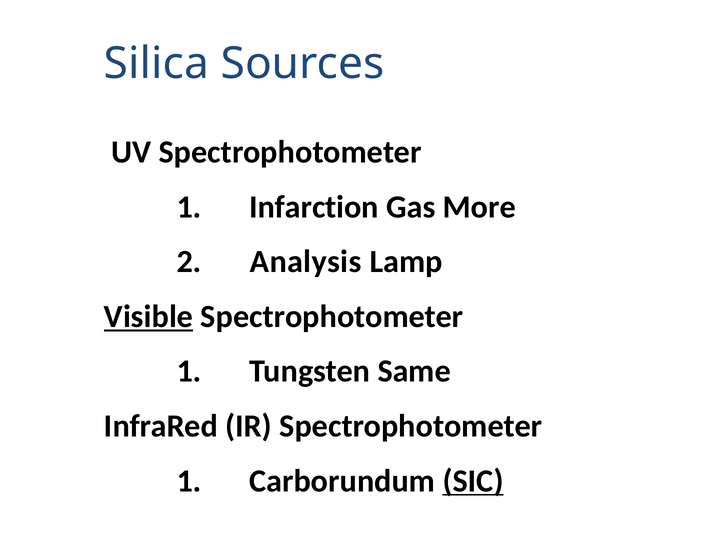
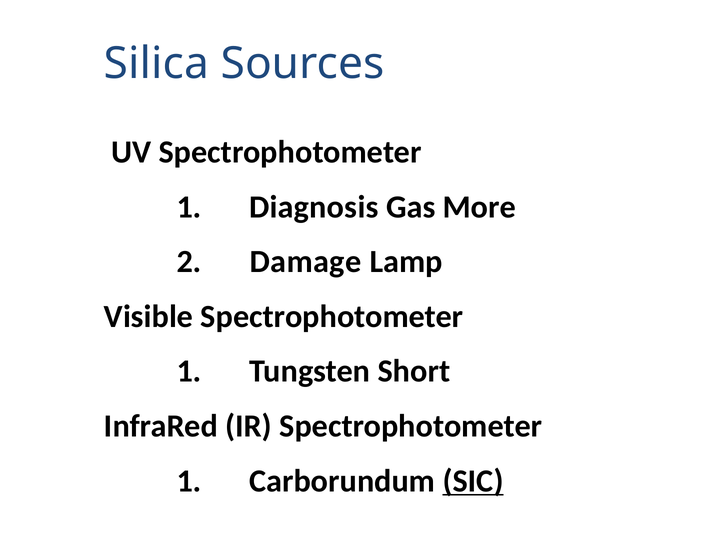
Infarction: Infarction -> Diagnosis (314, 207)
Analysis: Analysis -> Damage (306, 262)
Visible underline: present -> none (149, 317)
Same: Same -> Short (414, 372)
